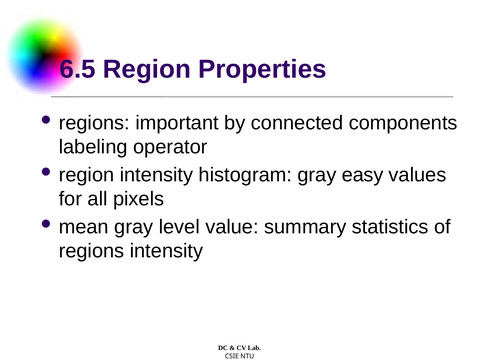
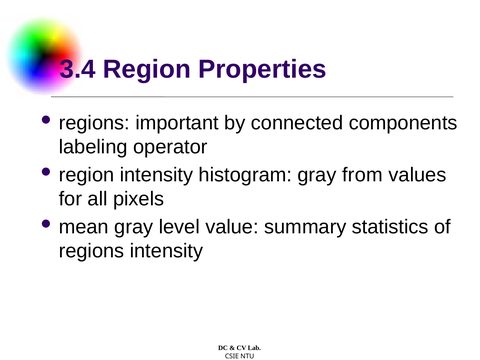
6.5: 6.5 -> 3.4 (78, 69)
easy: easy -> from (362, 175)
